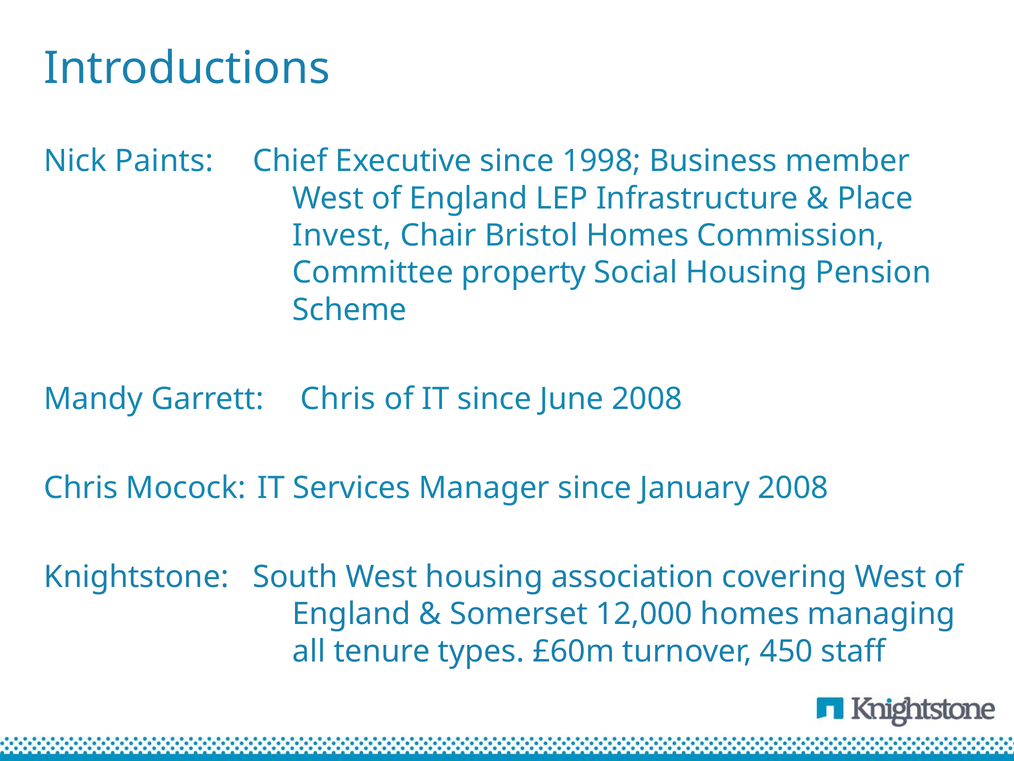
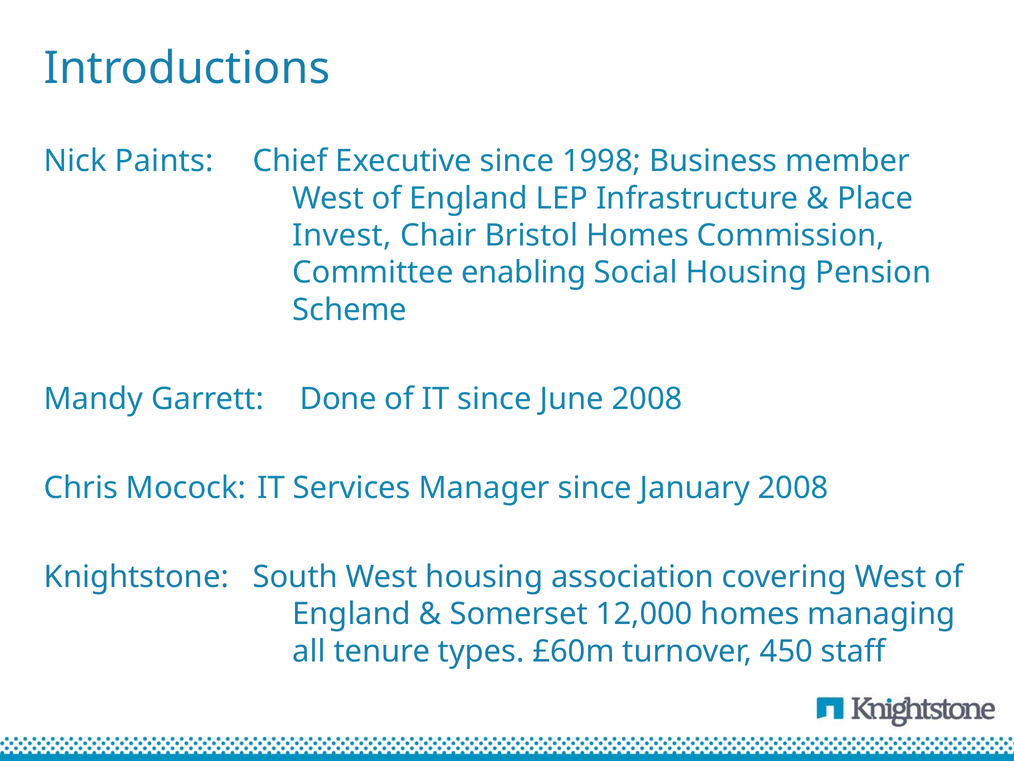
property: property -> enabling (524, 273)
Garrett Chris: Chris -> Done (338, 399)
